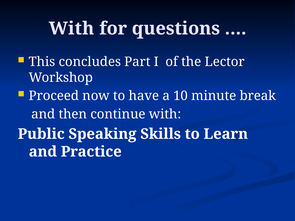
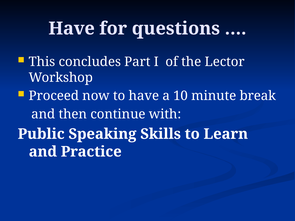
With: With -> Have (72, 29)
